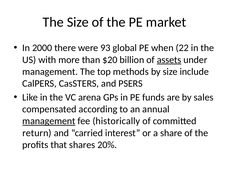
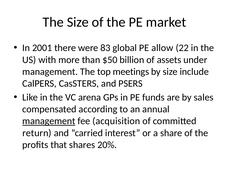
2000: 2000 -> 2001 (42, 48)
93: 93 -> 83 (105, 48)
when: when -> allow (162, 48)
$20: $20 -> $50 (110, 60)
assets underline: present -> none (169, 60)
methods: methods -> meetings (131, 72)
historically: historically -> acquisition (116, 121)
